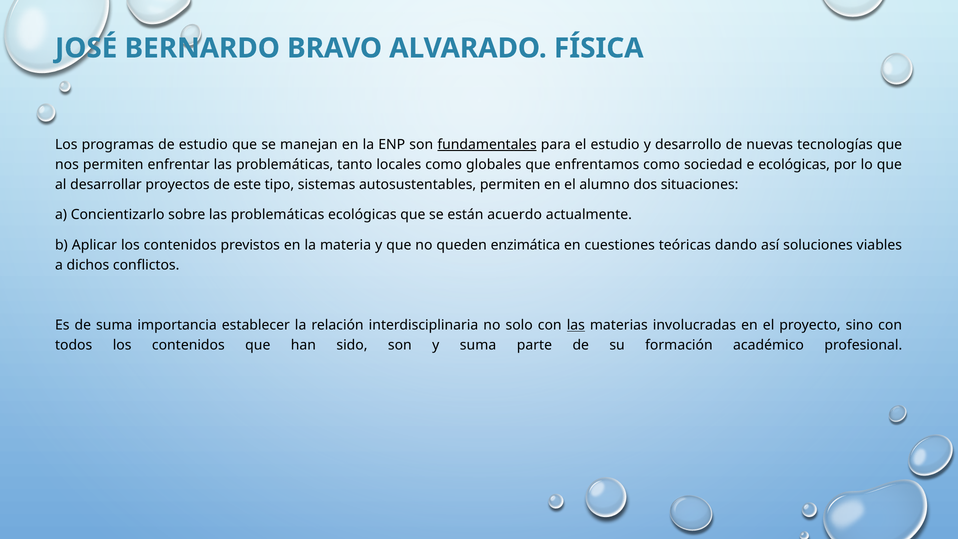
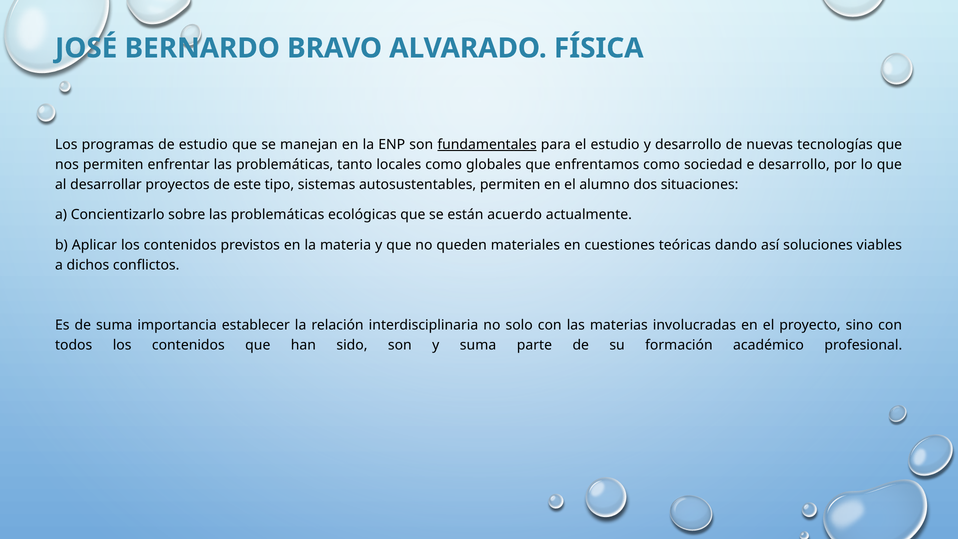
e ecológicas: ecológicas -> desarrollo (794, 165)
enzimática: enzimática -> materiales (525, 245)
las underline: present -> none (576, 325)
